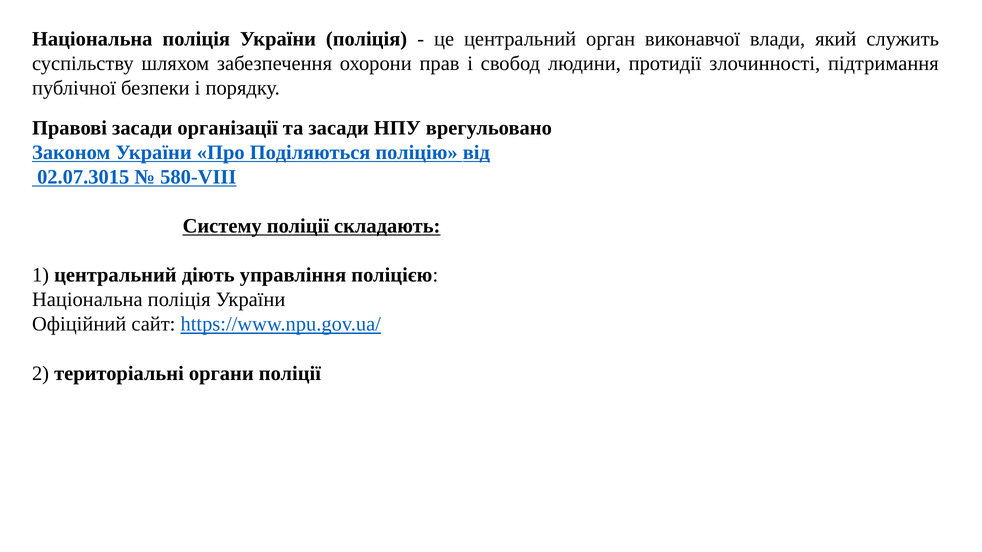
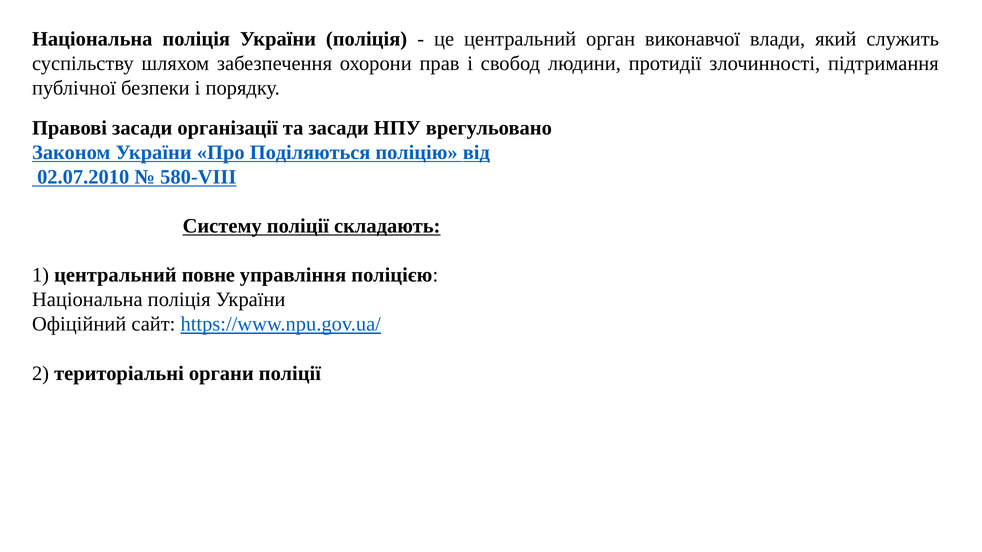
02.07.3015: 02.07.3015 -> 02.07.2010 (83, 177)
діють: діють -> повне (208, 275)
